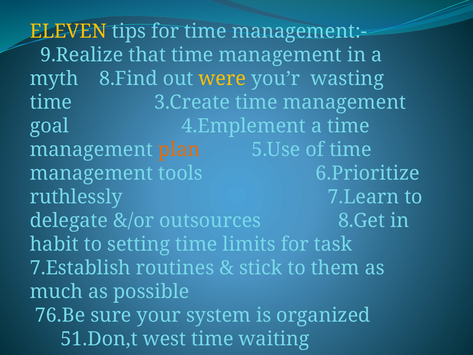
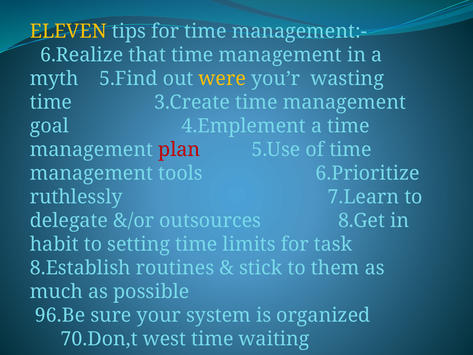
9.Realize: 9.Realize -> 6.Realize (82, 55)
8.Find: 8.Find -> 5.Find (128, 79)
plan colour: orange -> red (179, 150)
7.Establish: 7.Establish -> 8.Establish (80, 268)
76.Be: 76.Be -> 96.Be (60, 315)
51.Don,t: 51.Don,t -> 70.Don,t (99, 339)
